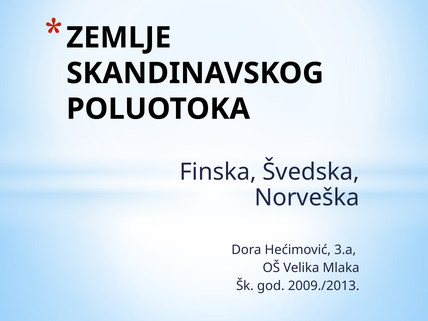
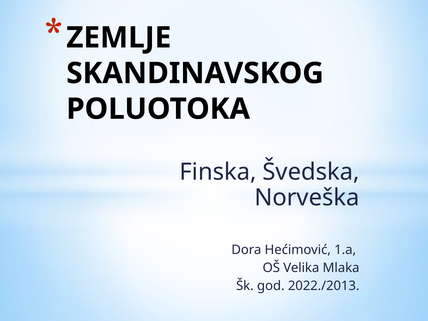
3.a: 3.a -> 1.a (345, 250)
2009./2013: 2009./2013 -> 2022./2013 (324, 286)
